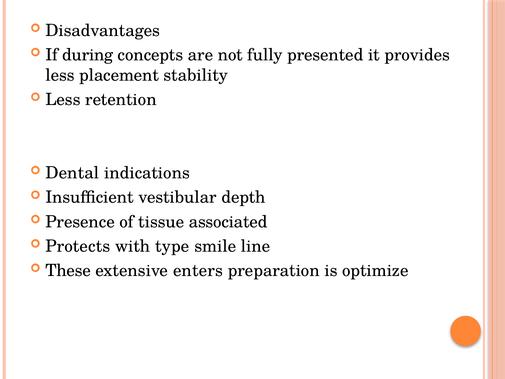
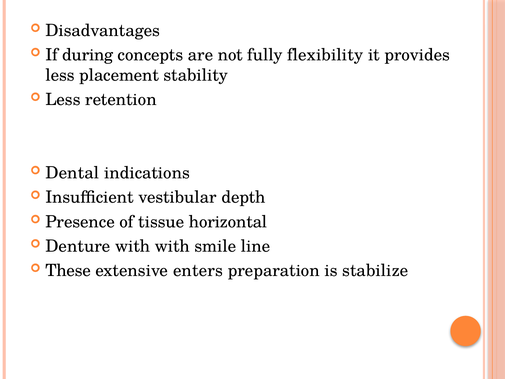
presented: presented -> flexibility (325, 55)
associated: associated -> horizontal (228, 222)
Protects: Protects -> Denture (78, 246)
with type: type -> with (172, 246)
optimize: optimize -> stabilize (375, 271)
